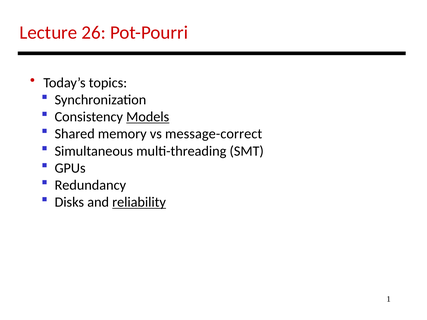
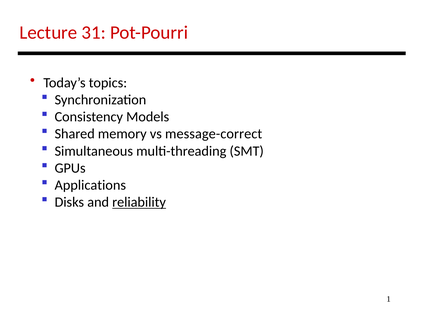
26: 26 -> 31 (94, 33)
Models underline: present -> none (148, 117)
Redundancy: Redundancy -> Applications (90, 185)
